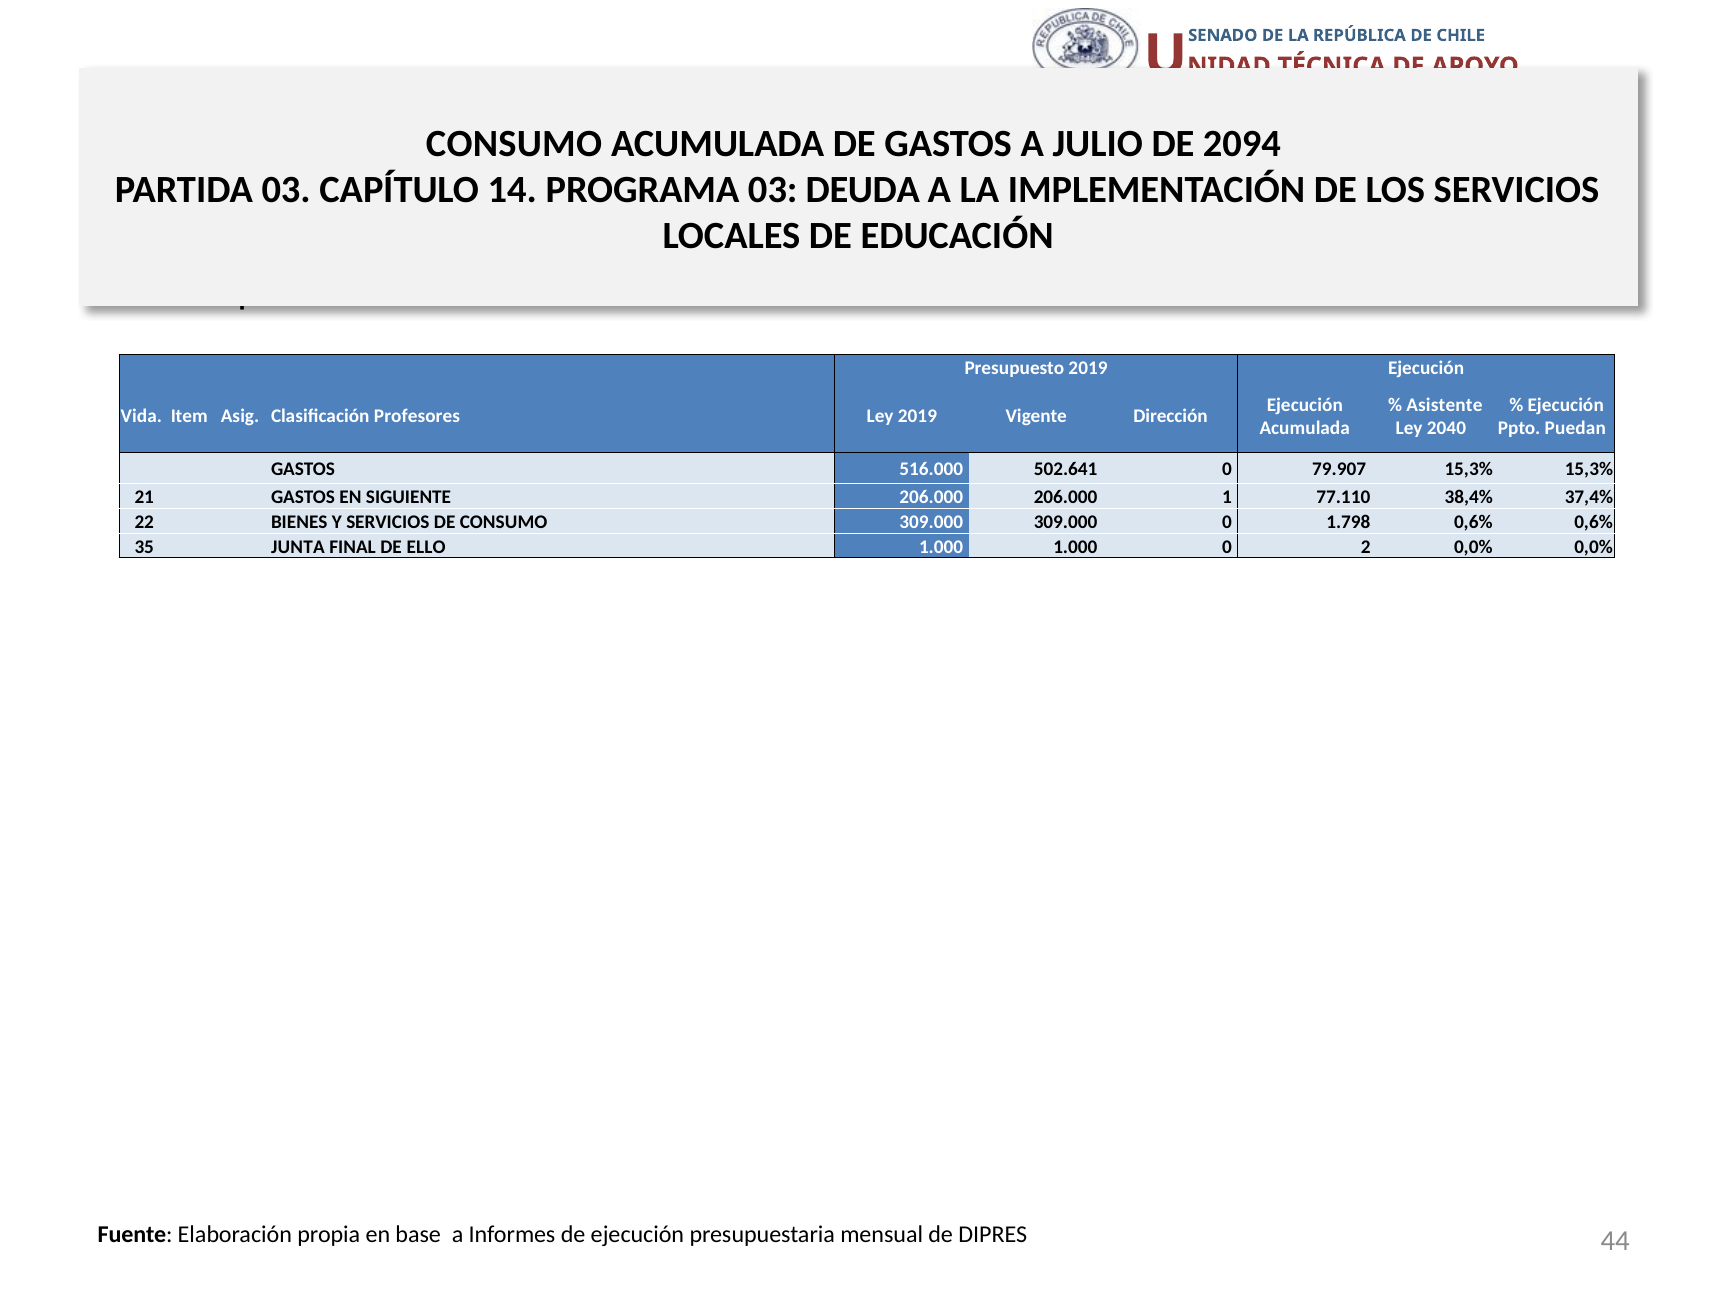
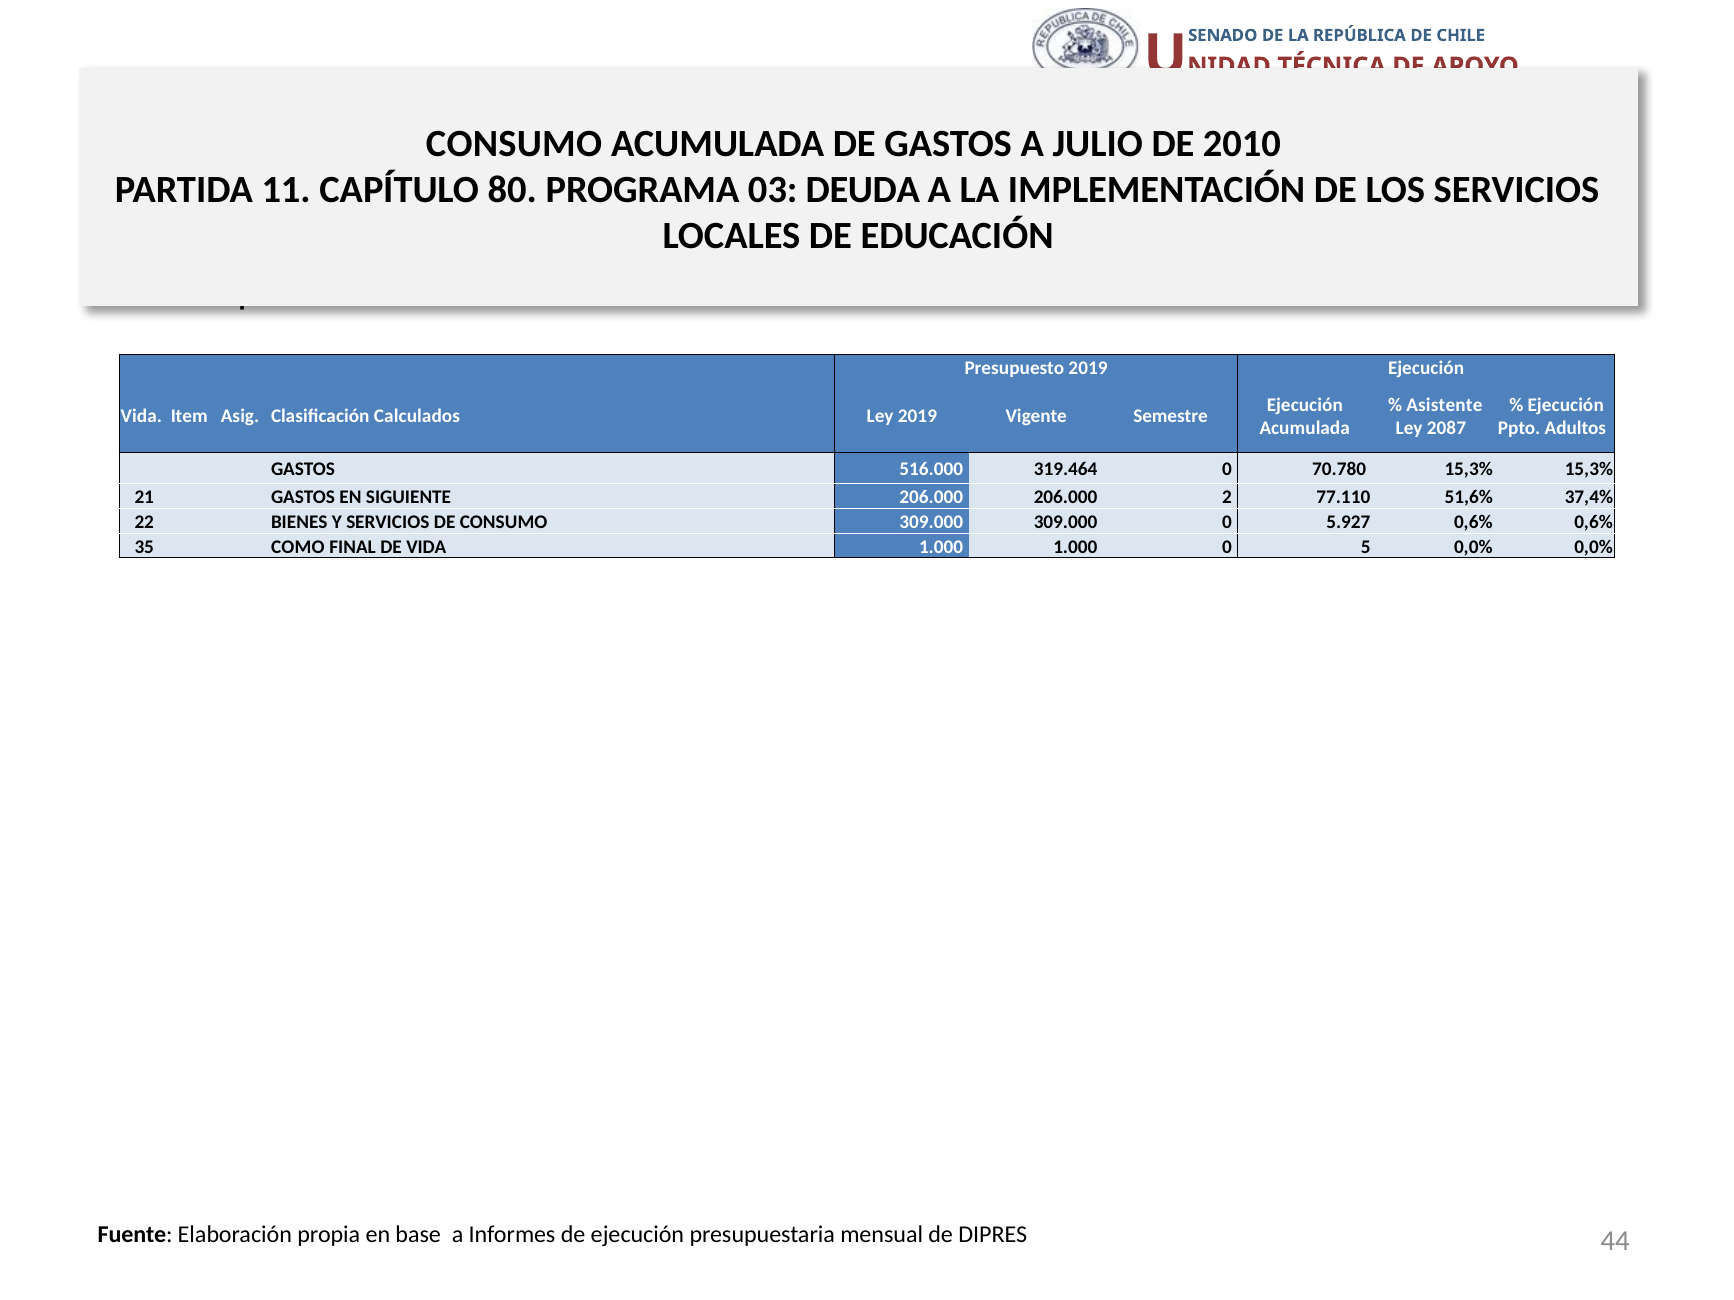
2094: 2094 -> 2010 (1242, 144)
PARTIDA 03: 03 -> 11 (286, 190)
14: 14 -> 80 (512, 190)
Profesores: Profesores -> Calculados (417, 417)
Dirección: Dirección -> Semestre (1171, 417)
2040: 2040 -> 2087 (1446, 429)
Puedan: Puedan -> Adultos (1575, 429)
502.641: 502.641 -> 319.464 (1066, 469)
79.907: 79.907 -> 70.780 (1339, 469)
1: 1 -> 2 (1227, 498)
38,4%: 38,4% -> 51,6% (1469, 498)
1.798: 1.798 -> 5.927 (1348, 522)
JUNTA: JUNTA -> COMO (298, 547)
DE ELLO: ELLO -> VIDA (426, 547)
2: 2 -> 5 (1366, 547)
